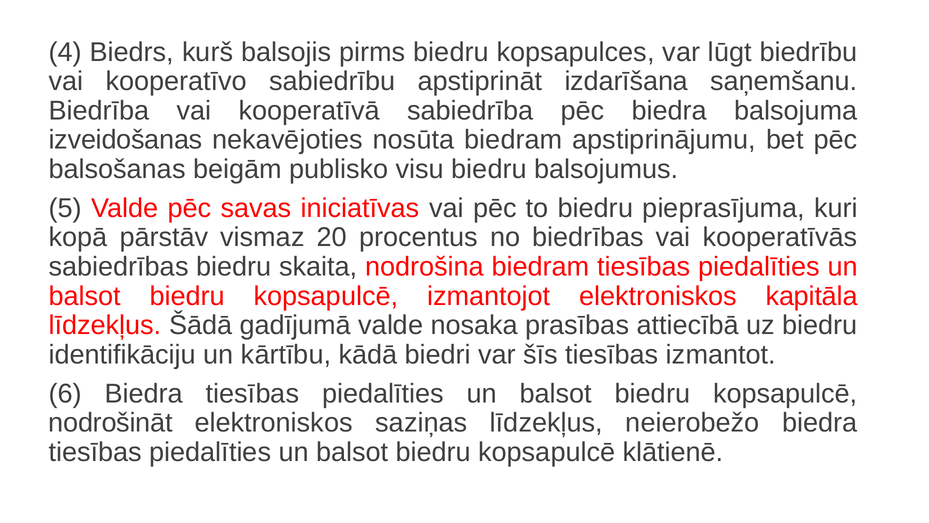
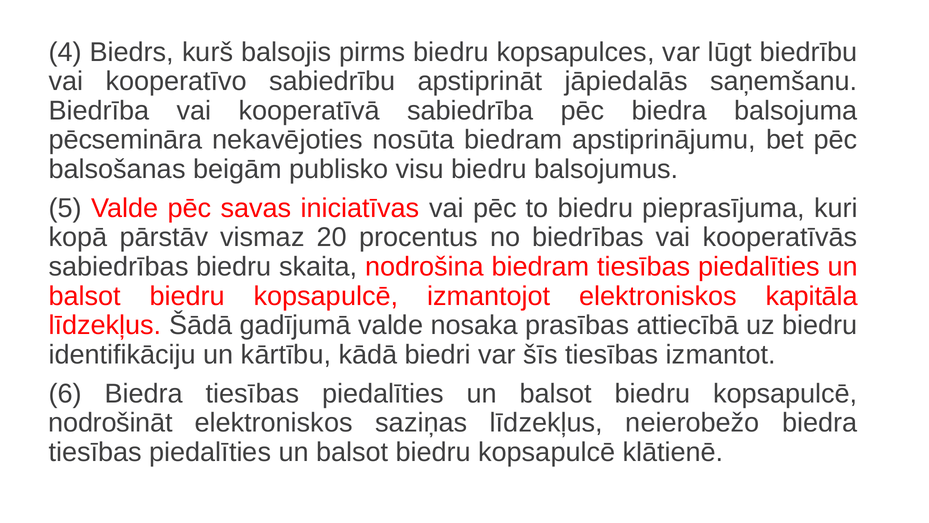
izdarīšana: izdarīšana -> jāpiedalās (626, 81)
izveidošanas: izveidošanas -> pēcsemināra (126, 140)
